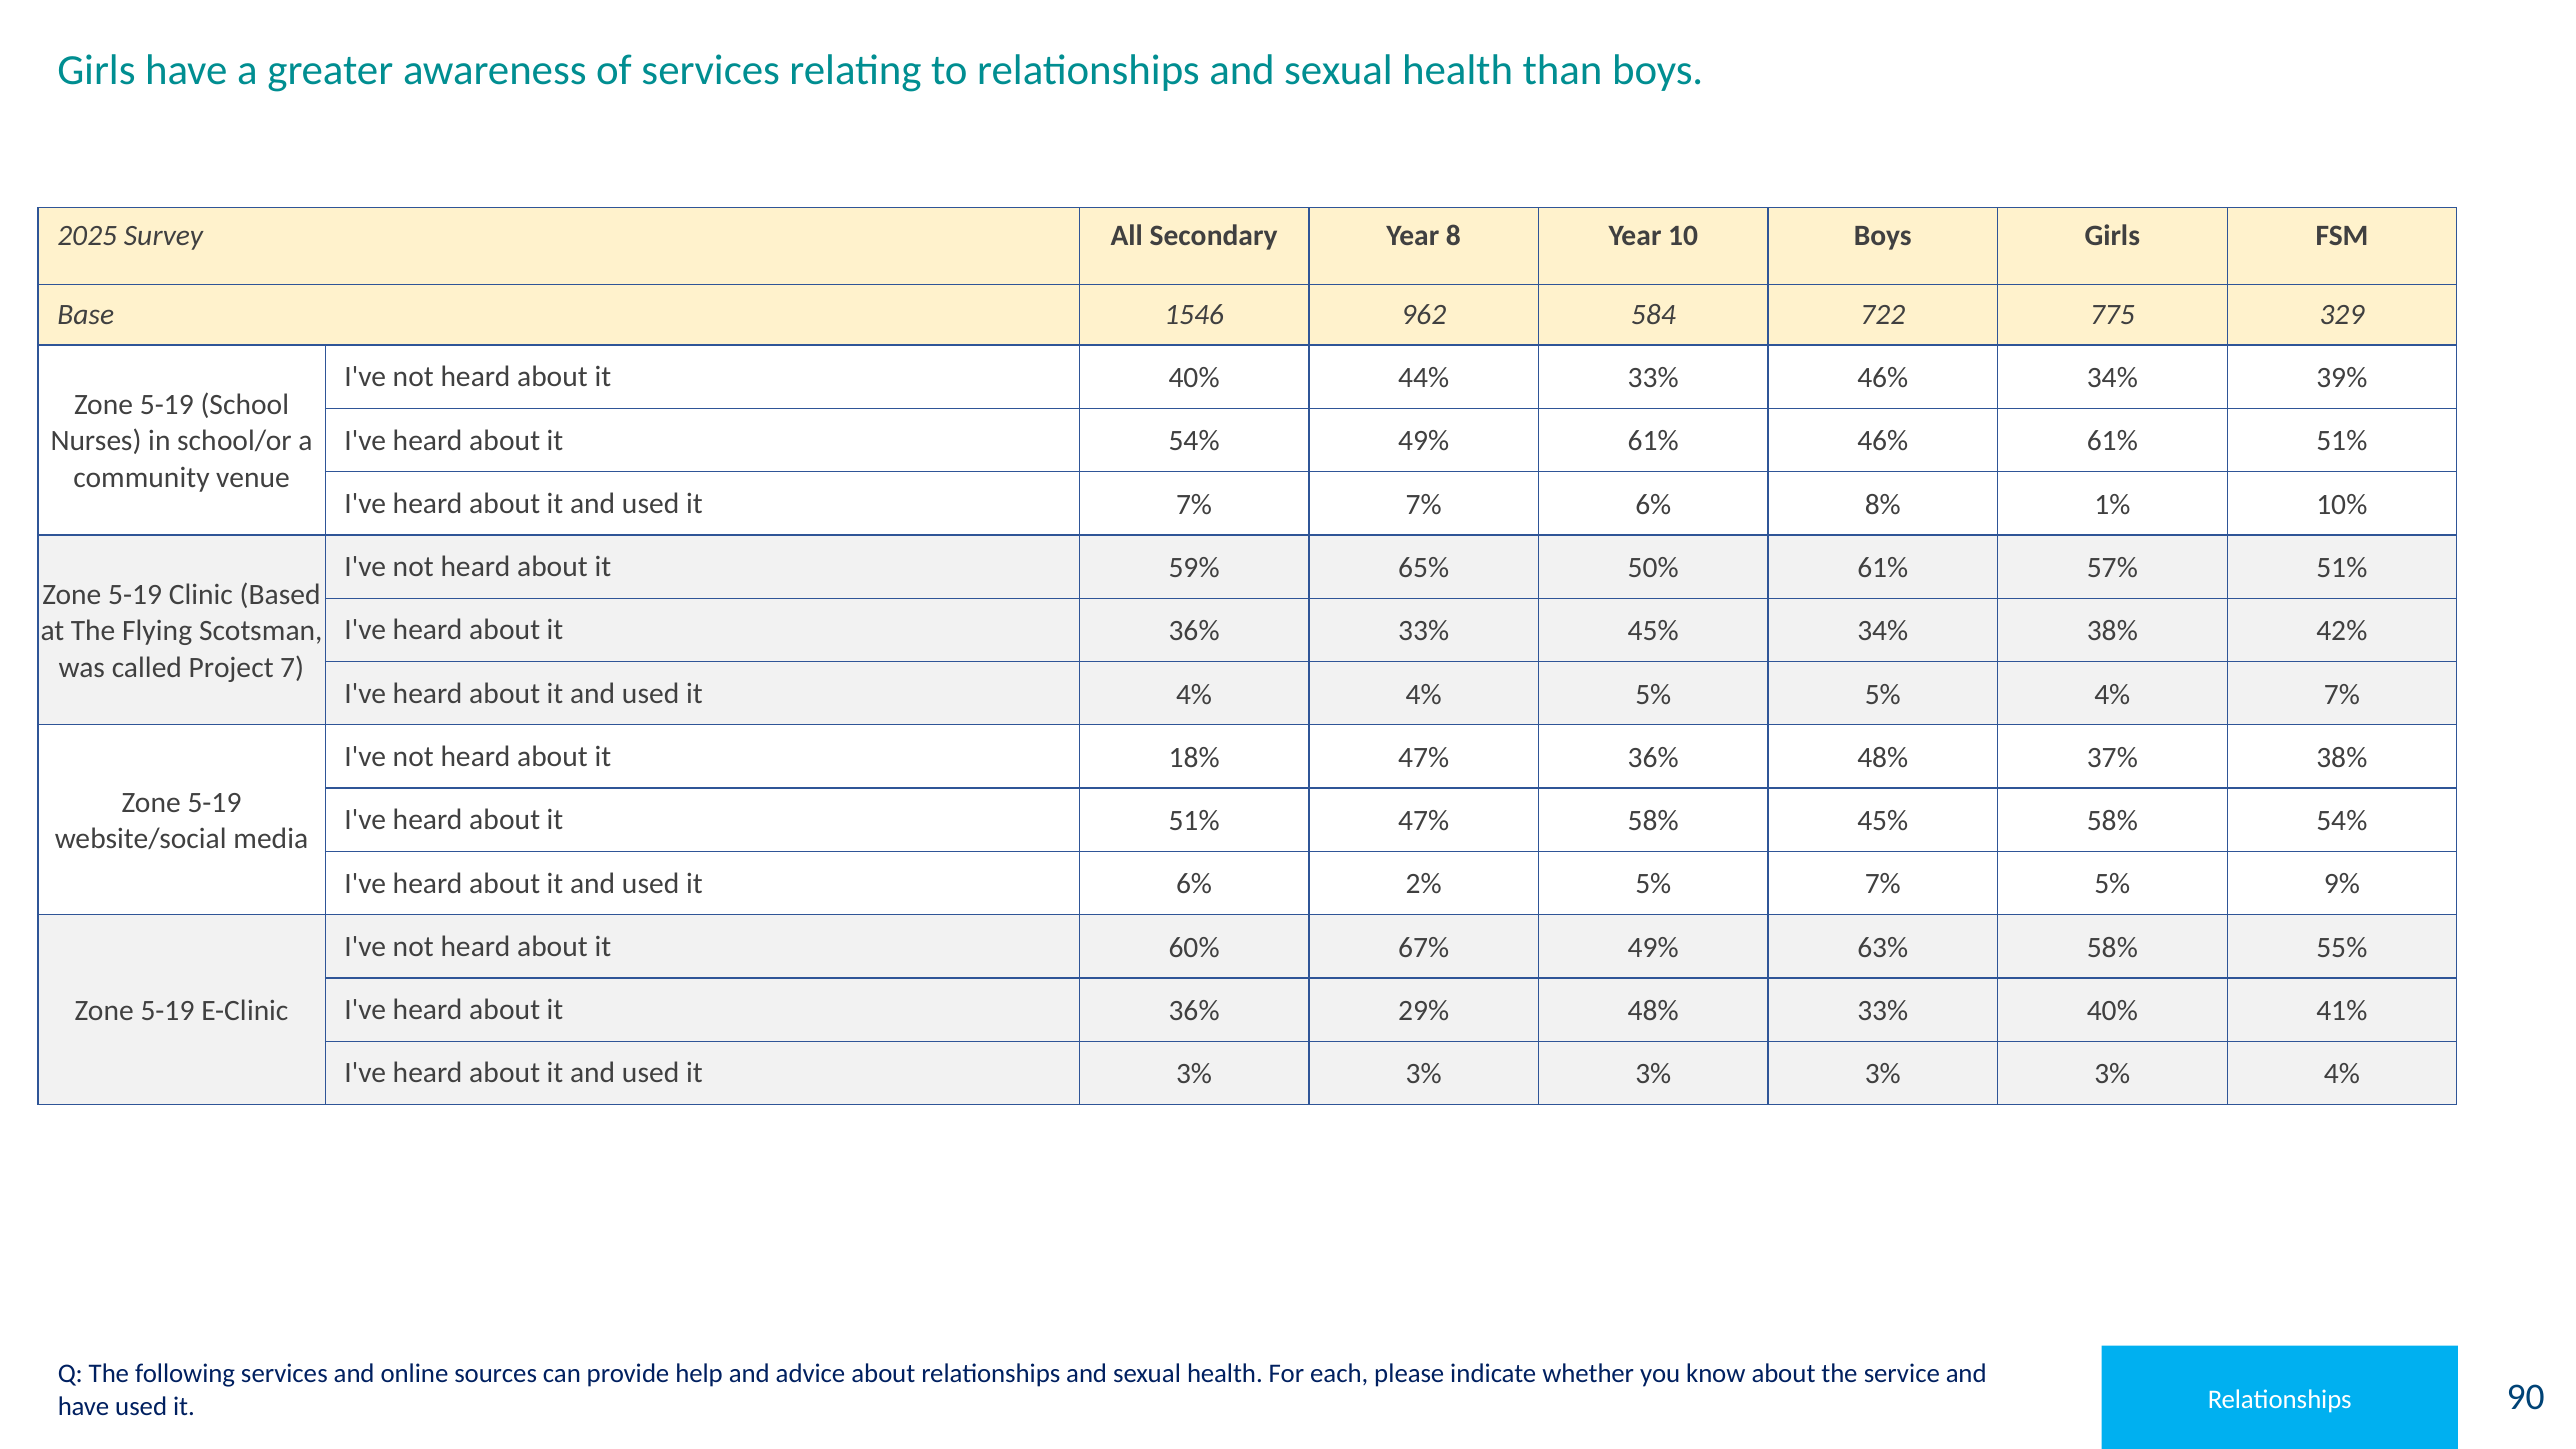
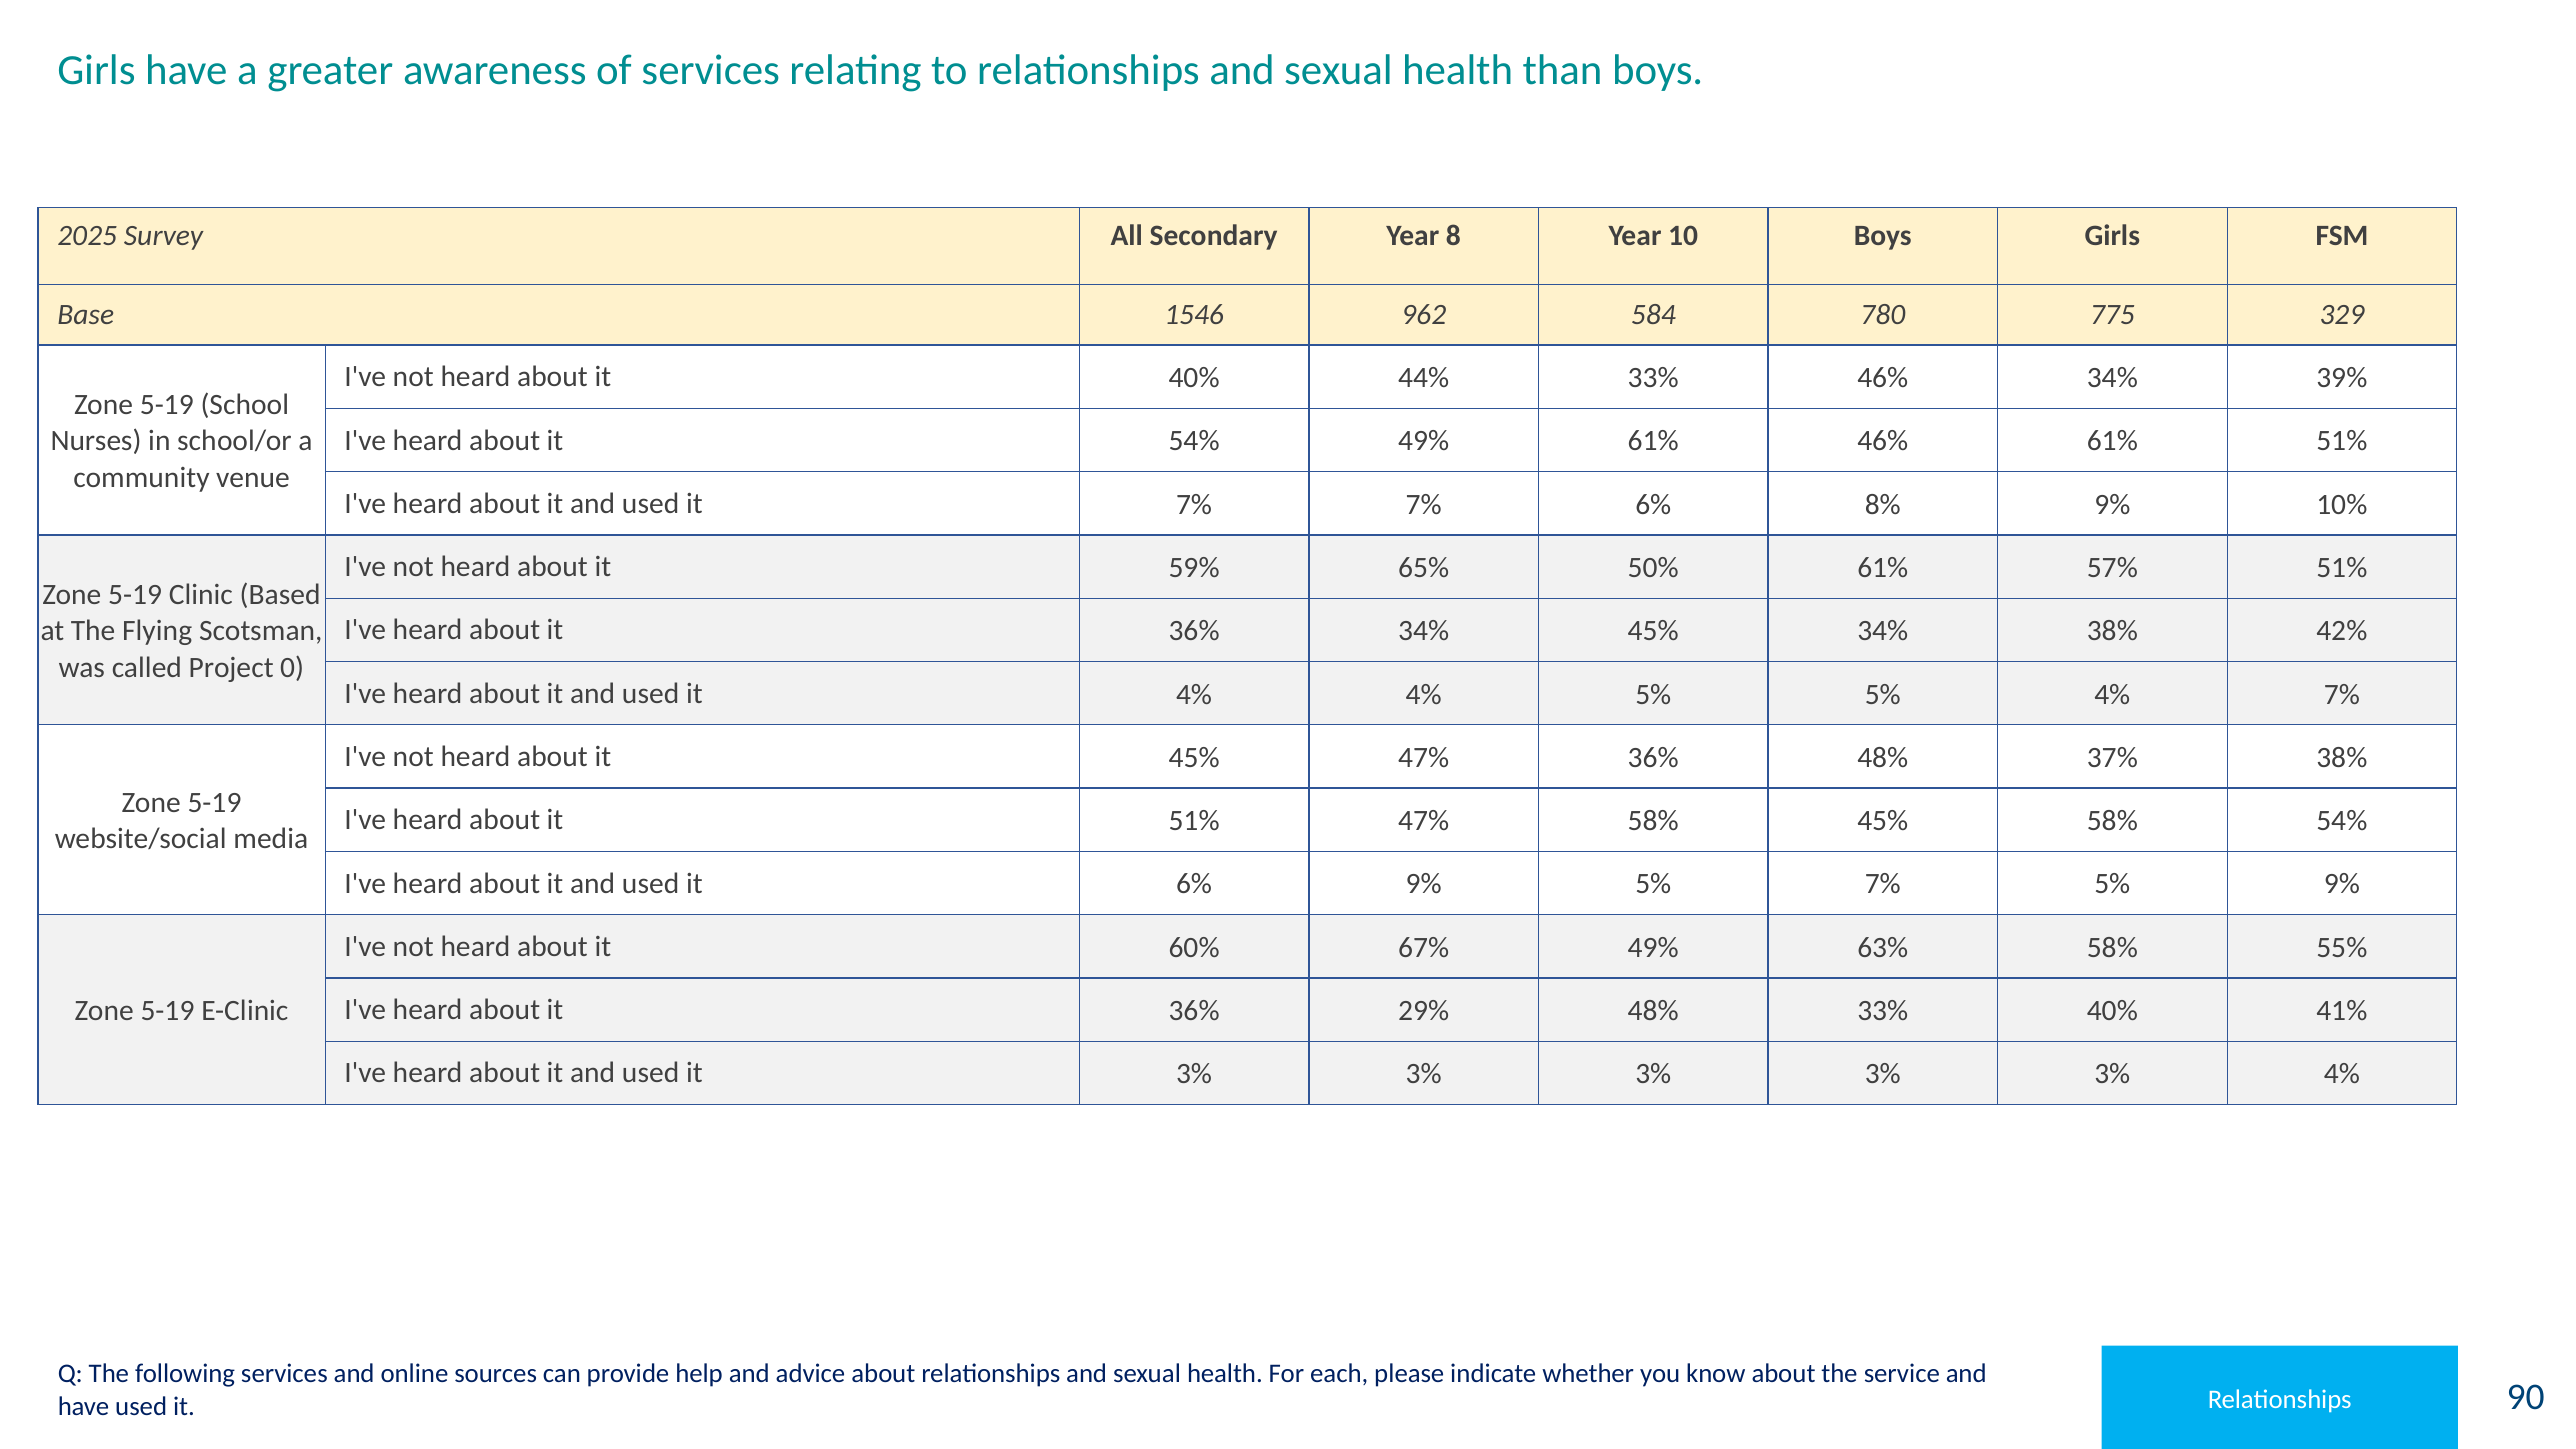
722: 722 -> 780 (1883, 315)
8% 1%: 1% -> 9% (2112, 505)
36% 33%: 33% -> 34% (1424, 631)
7: 7 -> 0 (292, 668)
it 18%: 18% -> 45% (1194, 758)
6% 2%: 2% -> 9% (1424, 884)
